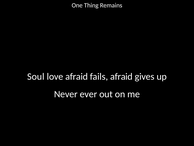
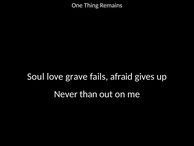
love afraid: afraid -> grave (77, 76)
ever: ever -> than (88, 94)
